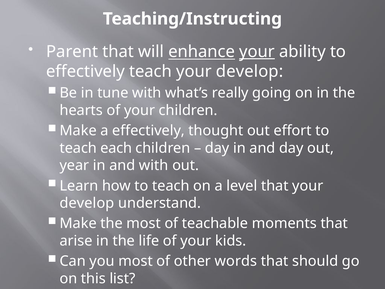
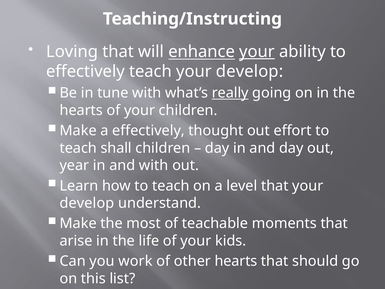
Parent: Parent -> Loving (72, 52)
really underline: none -> present (230, 93)
each: each -> shall (116, 148)
you most: most -> work (135, 261)
other words: words -> hearts (236, 261)
